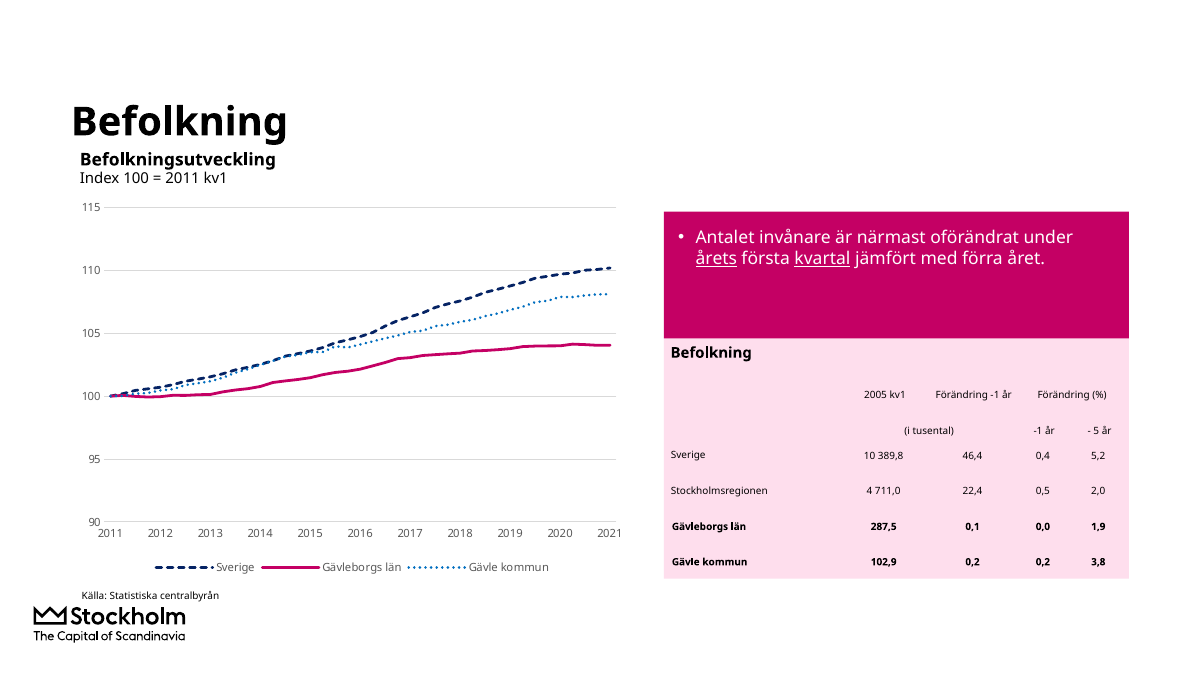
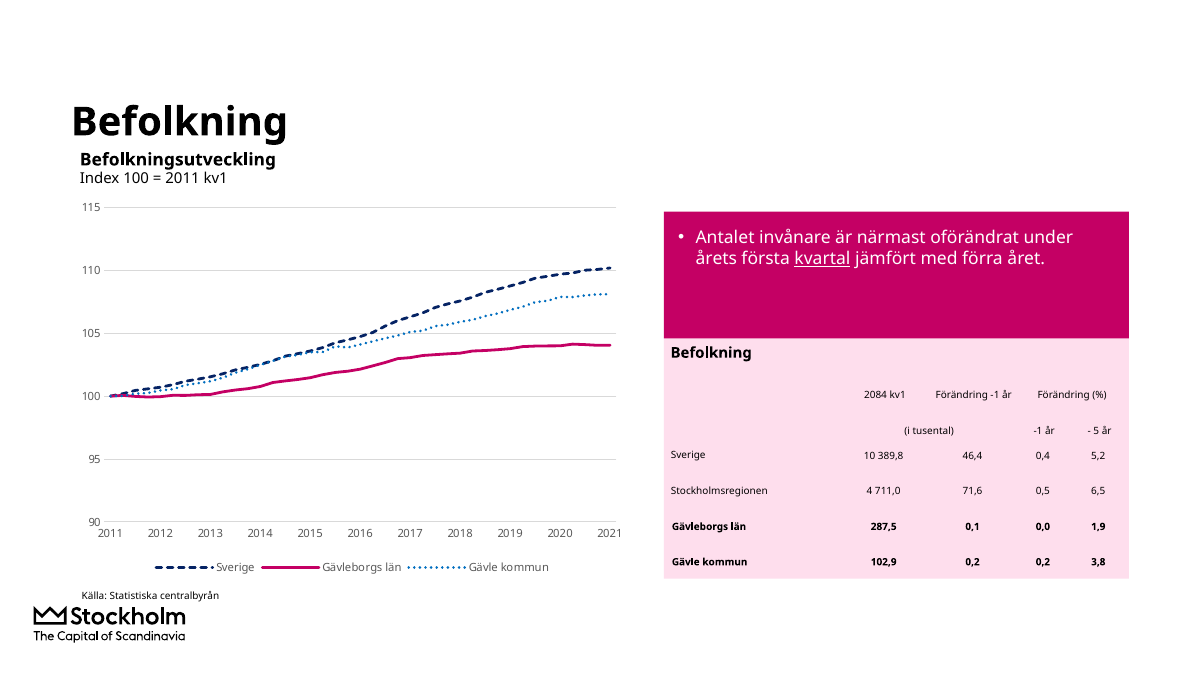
årets underline: present -> none (716, 259)
2005: 2005 -> 2084 (876, 395)
22,4: 22,4 -> 71,6 (972, 491)
2,0: 2,0 -> 6,5 (1098, 491)
